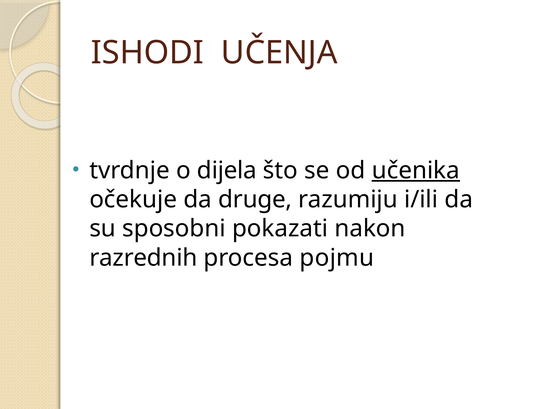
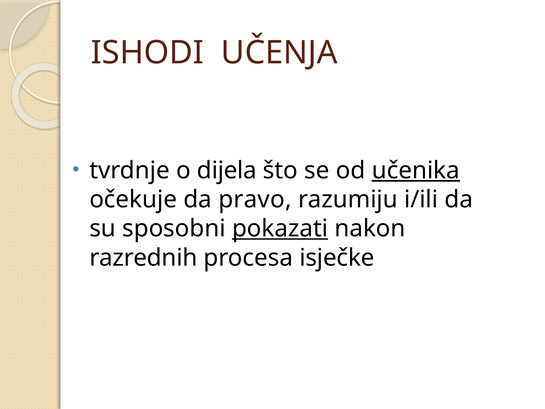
druge: druge -> pravo (255, 199)
pokazati underline: none -> present (280, 229)
pojmu: pojmu -> isječke (337, 258)
